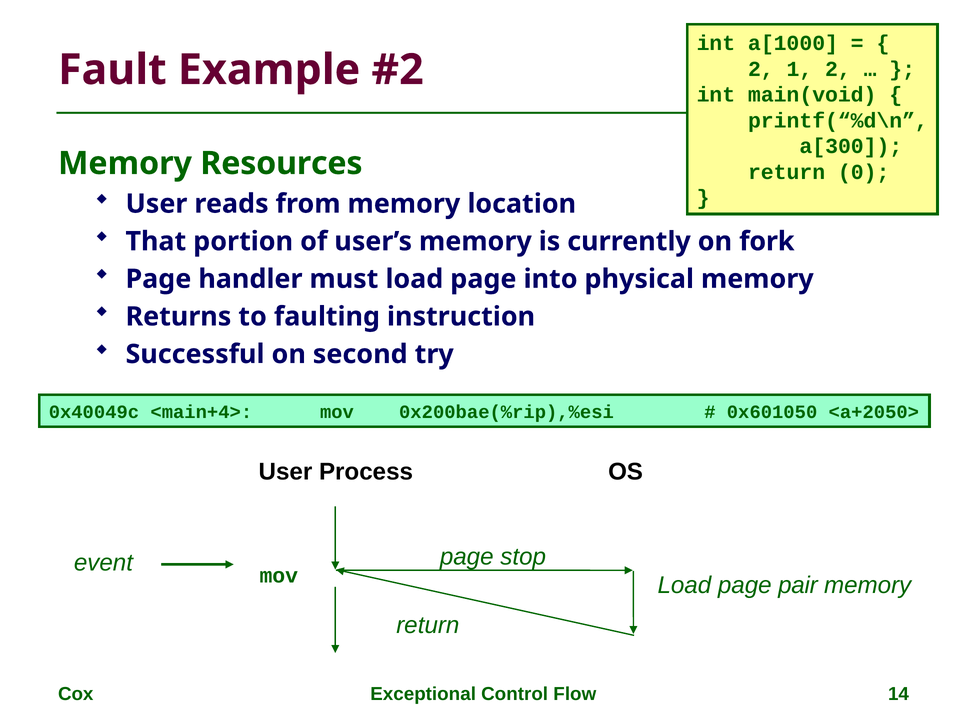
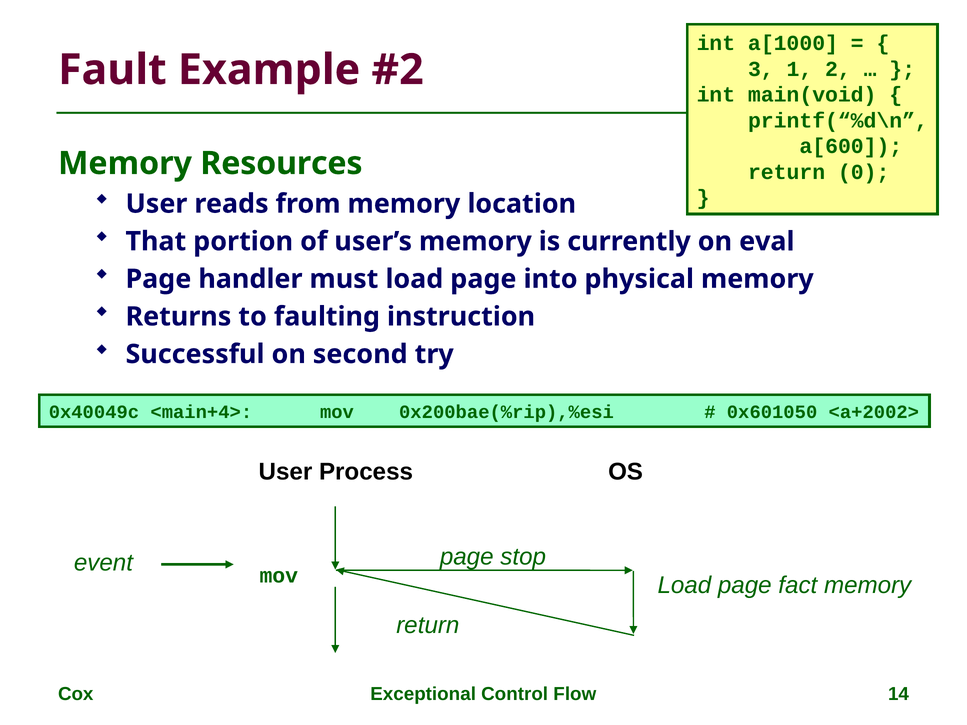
2: 2 -> 3 (761, 69)
a[300: a[300 -> a[600 (851, 146)
fork: fork -> eval (767, 241)
<a+2050>: <a+2050> -> <a+2002> (874, 412)
pair: pair -> fact (798, 586)
